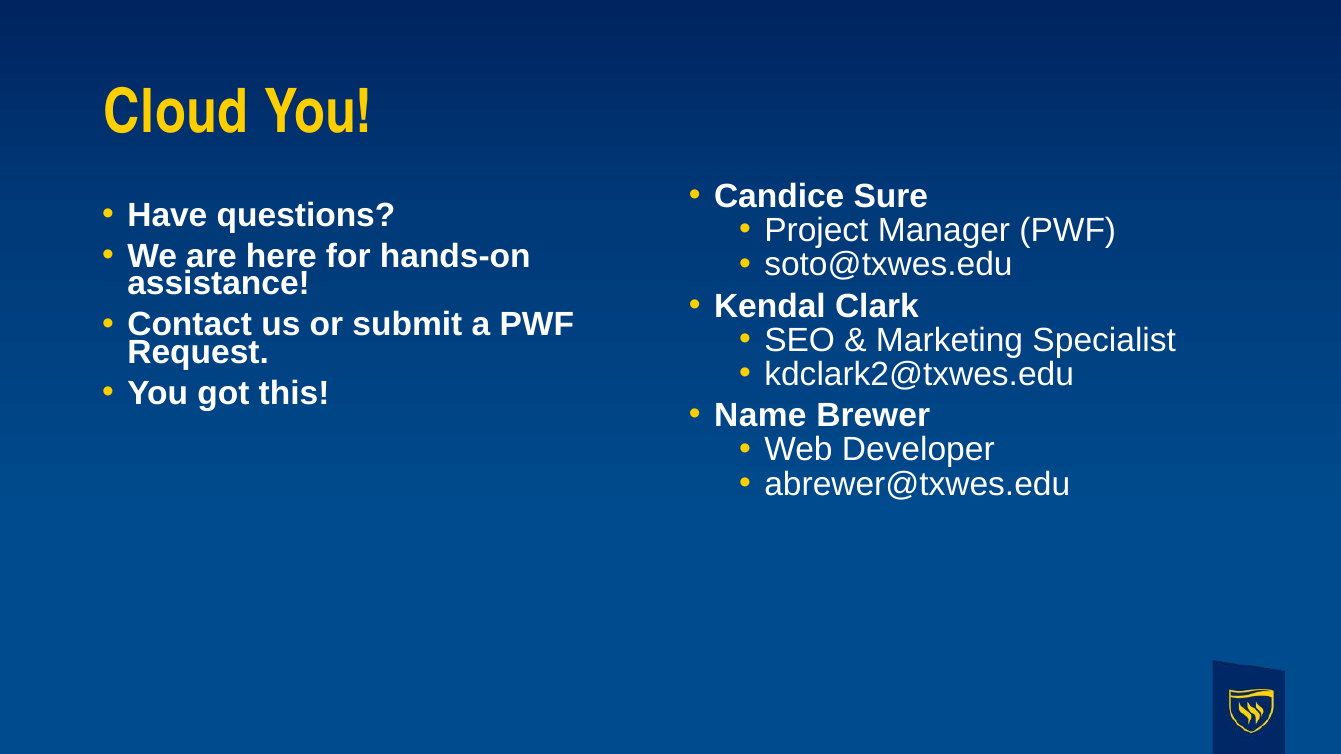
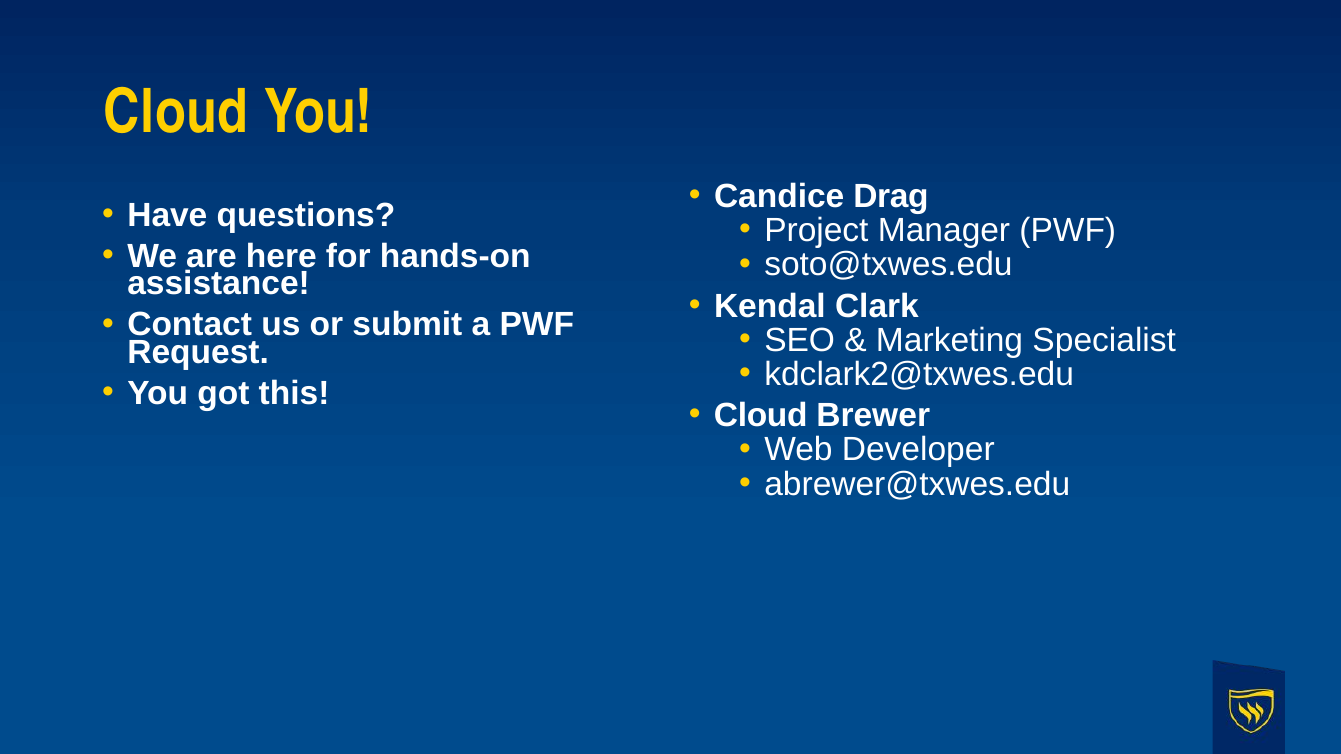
Sure: Sure -> Drag (891, 197)
Name: Name -> Cloud (761, 416)
